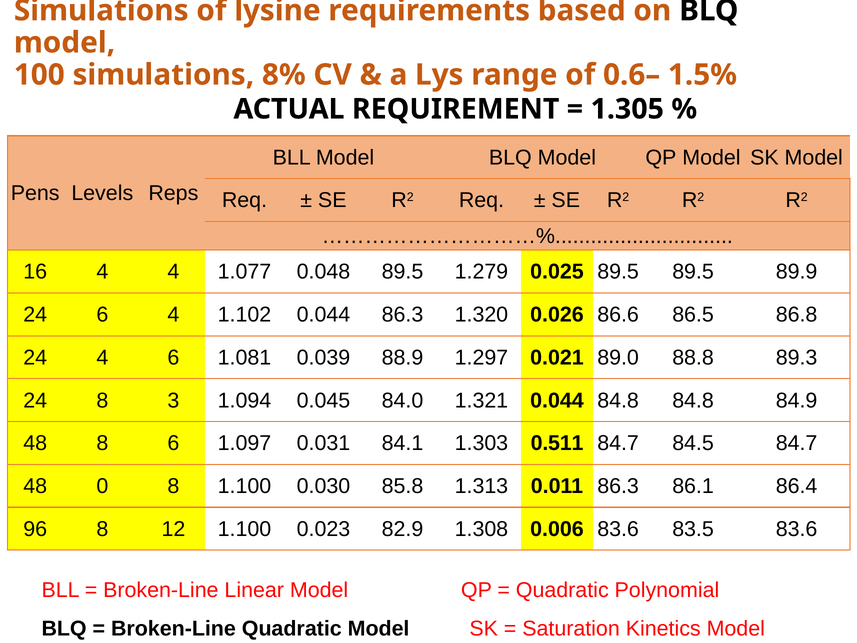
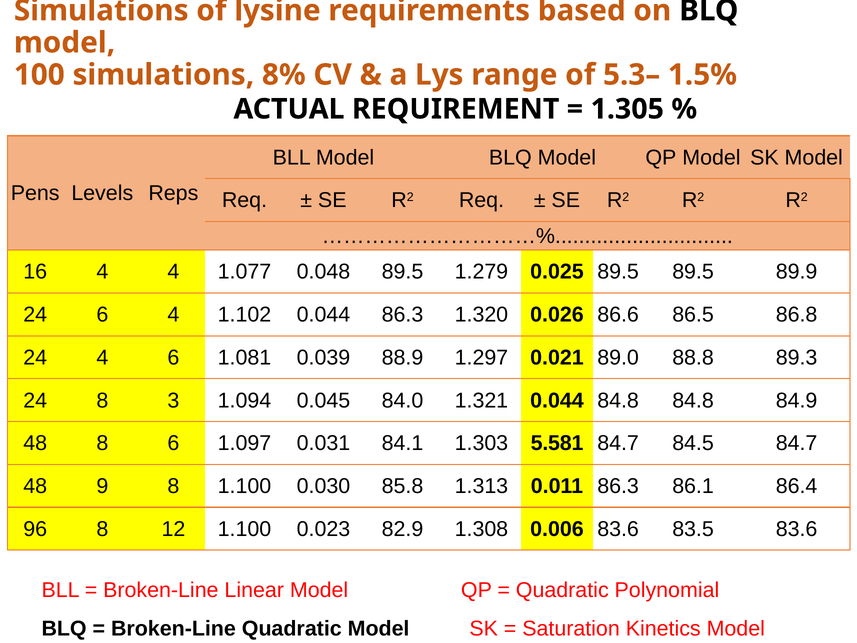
0.6–: 0.6– -> 5.3– (632, 75)
0.511: 0.511 -> 5.581 (557, 443)
0: 0 -> 9 (102, 486)
